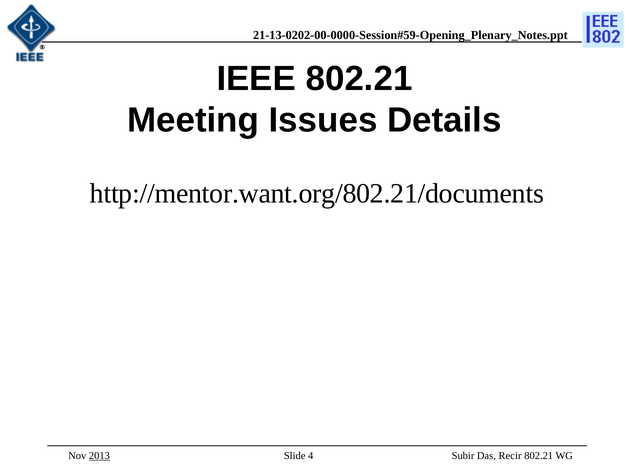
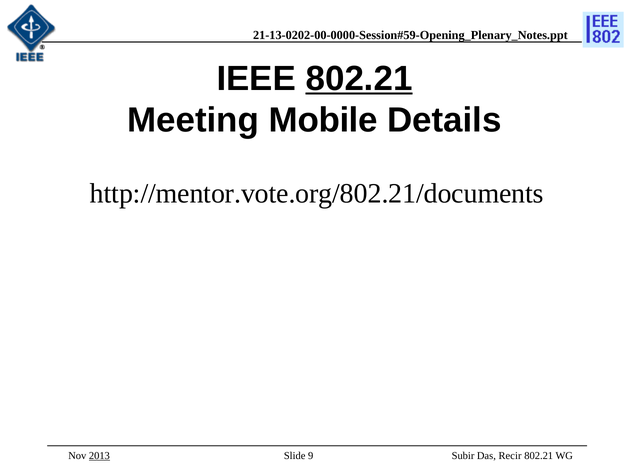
802.21 underline: none -> present (359, 78)
Issues: Issues -> Mobile (323, 120)
http://mentor.want.org/802.21/documents: http://mentor.want.org/802.21/documents -> http://mentor.vote.org/802.21/documents (317, 194)
4: 4 -> 9 (311, 456)
